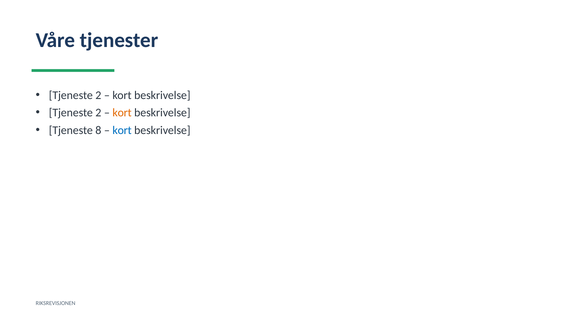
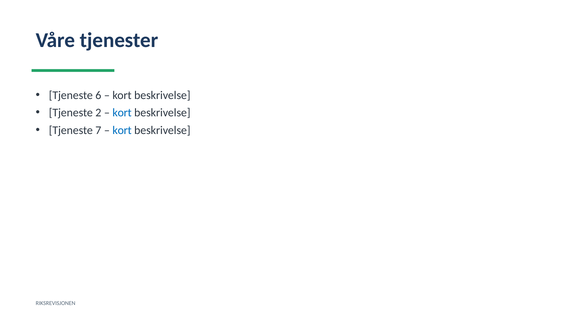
2: 2 -> 6 (98, 95)
kort colour: orange -> blue (122, 113)
8: 8 -> 7 (98, 130)
